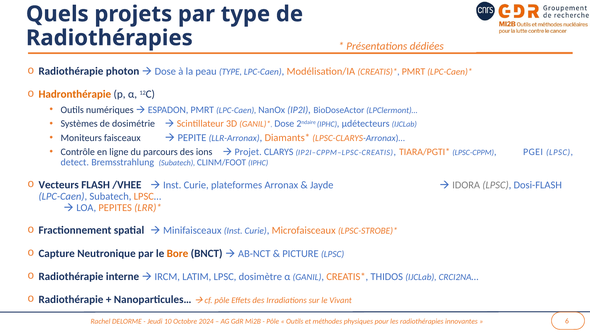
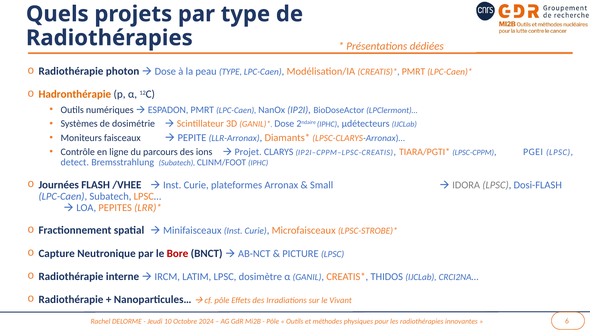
Vecteurs: Vecteurs -> Journées (59, 185)
Jayde: Jayde -> Small (322, 185)
Bore colour: orange -> red (177, 253)
